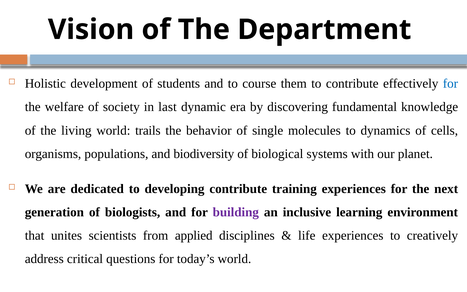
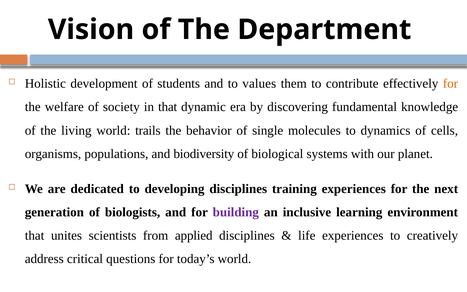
course: course -> values (259, 84)
for colour: blue -> orange (450, 84)
in last: last -> that (168, 107)
developing contribute: contribute -> disciplines (238, 189)
